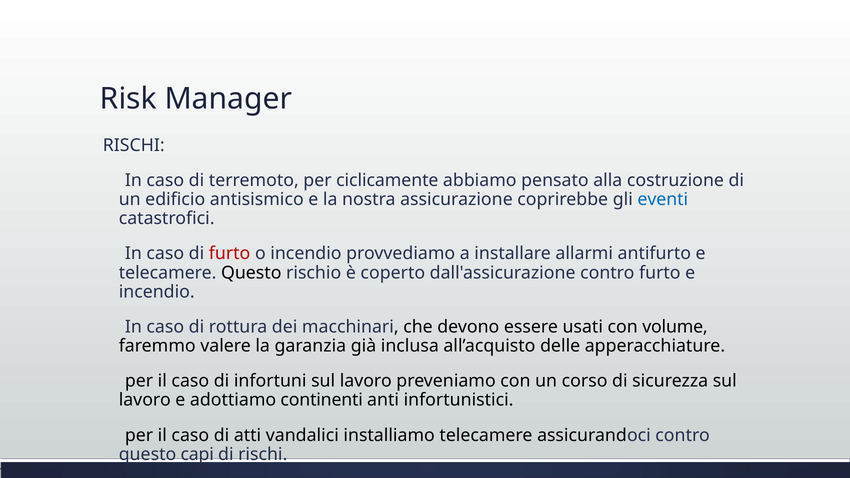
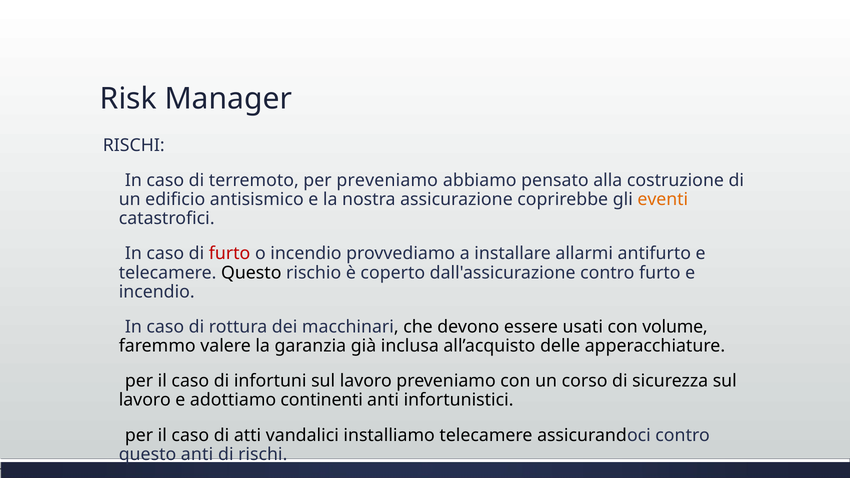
per ciclicamente: ciclicamente -> preveniamo (387, 180)
eventi colour: blue -> orange (663, 199)
questo capi: capi -> anti (197, 454)
